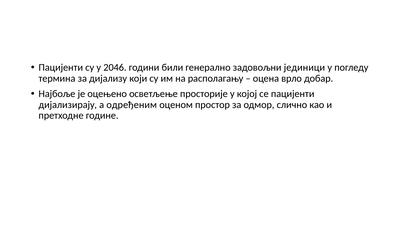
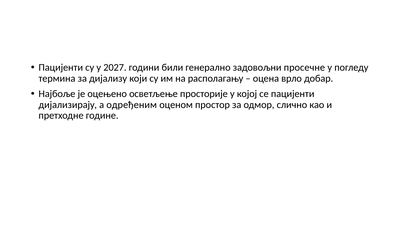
2046: 2046 -> 2027 (115, 68)
јединици: јединици -> просечне (304, 68)
